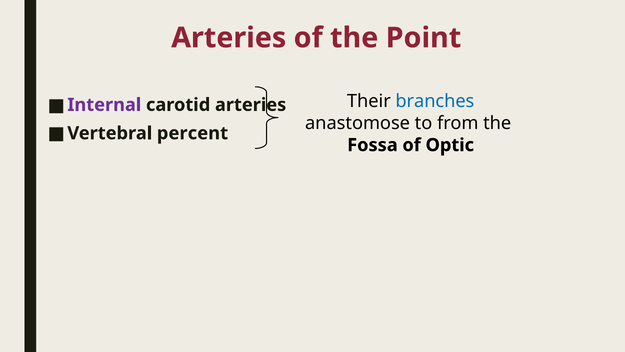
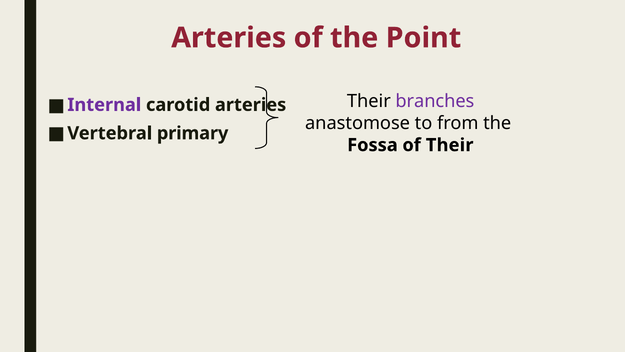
branches colour: blue -> purple (435, 101)
percent: percent -> primary (193, 133)
of Optic: Optic -> Their (450, 145)
